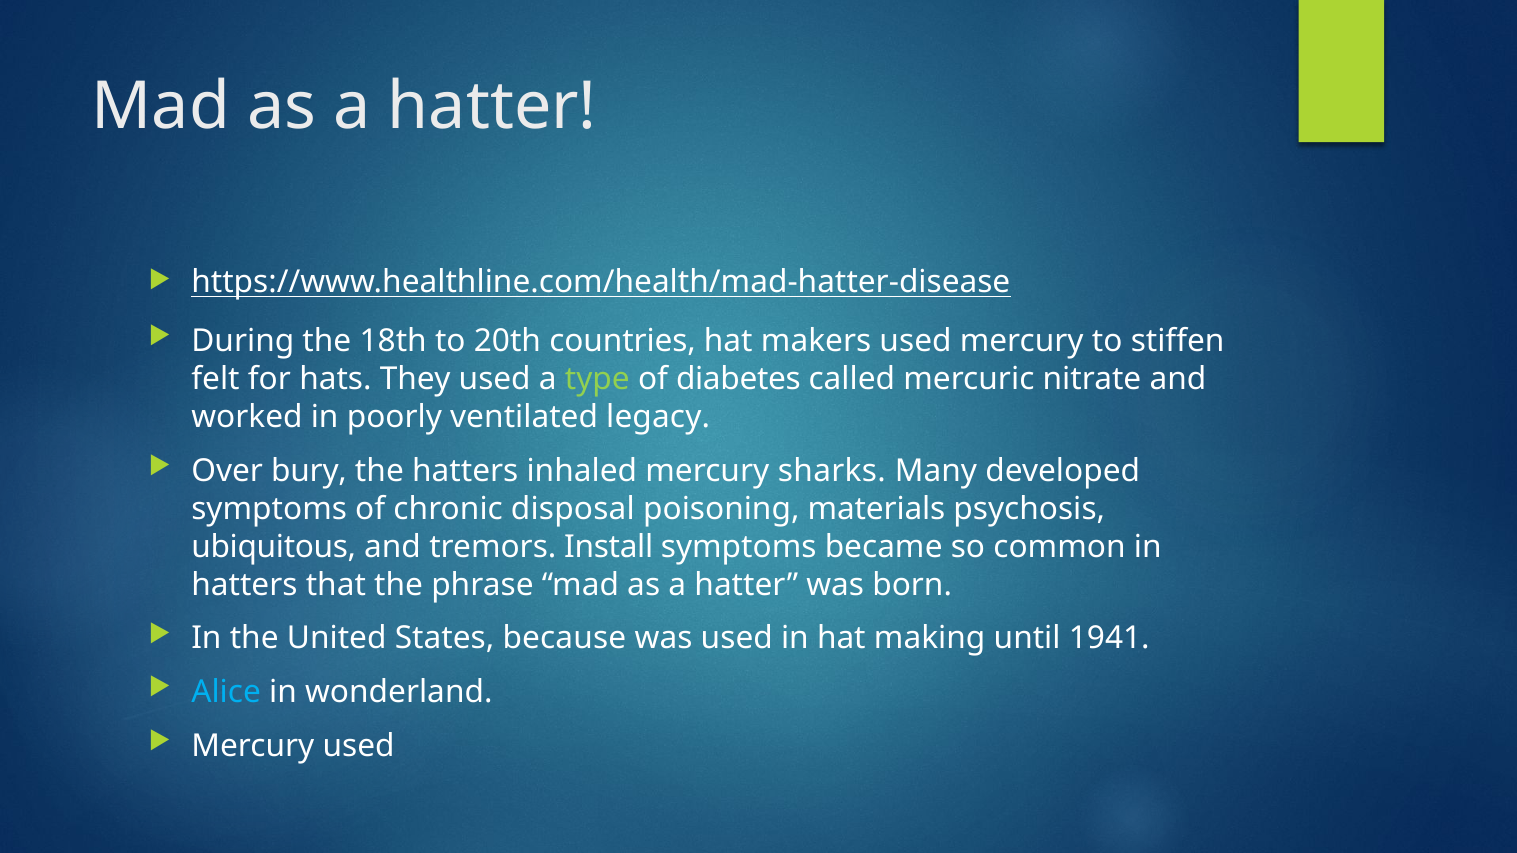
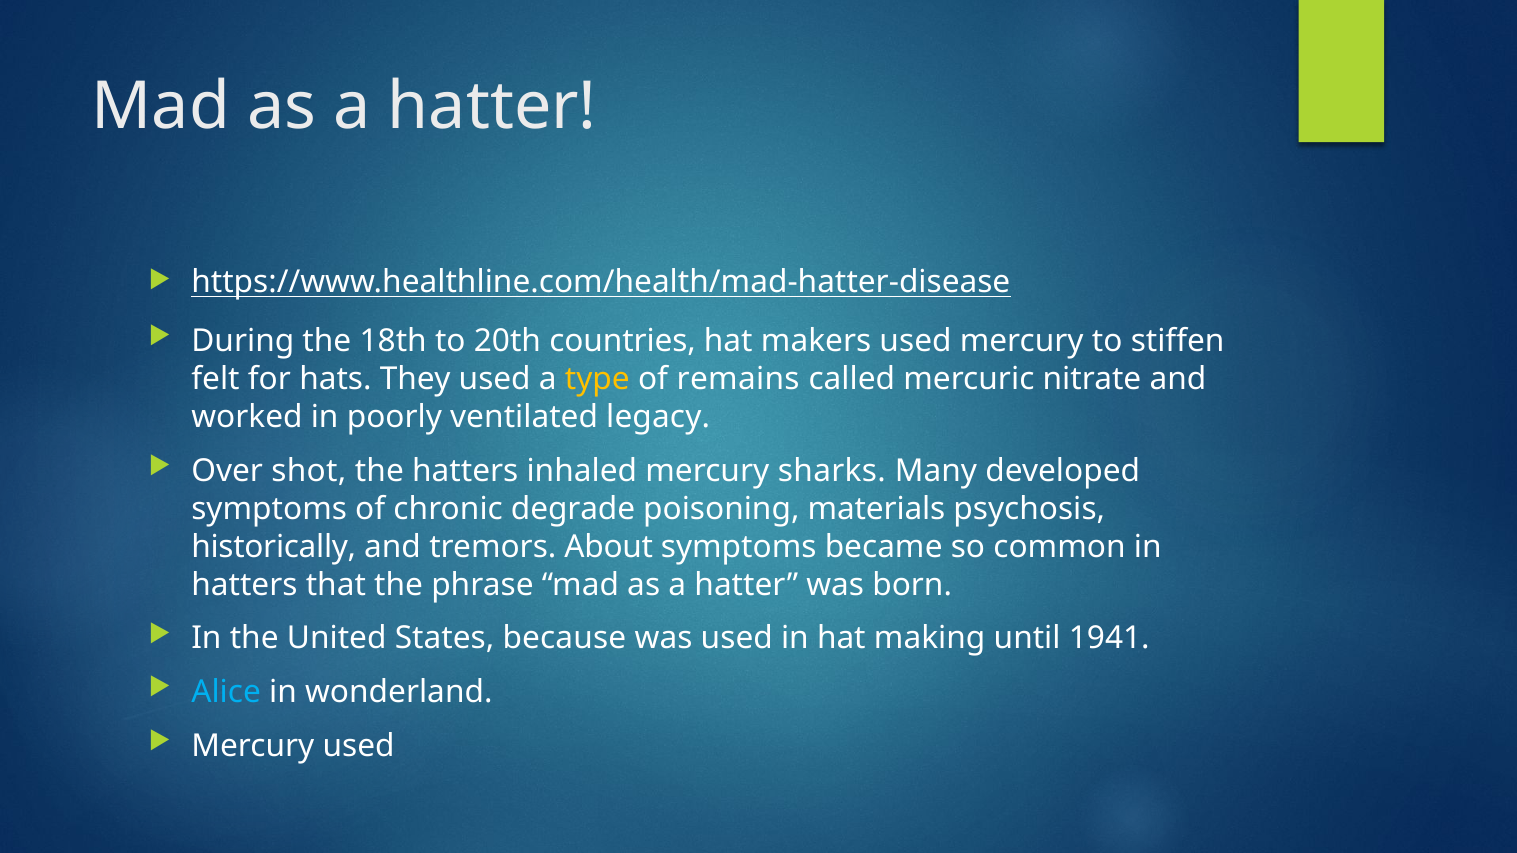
type colour: light green -> yellow (597, 379)
diabetes: diabetes -> remains (738, 379)
bury: bury -> shot (309, 471)
disposal: disposal -> degrade (573, 509)
ubiquitous: ubiquitous -> historically (274, 547)
Install: Install -> About (609, 547)
